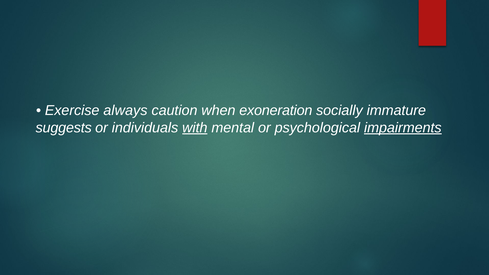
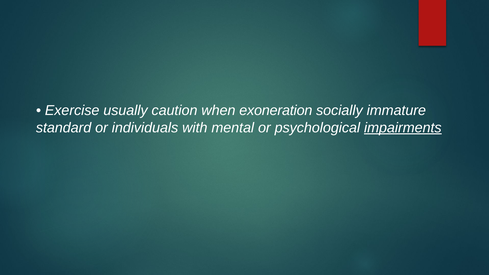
always: always -> usually (125, 111)
suggests: suggests -> standard (64, 128)
with underline: present -> none (195, 128)
